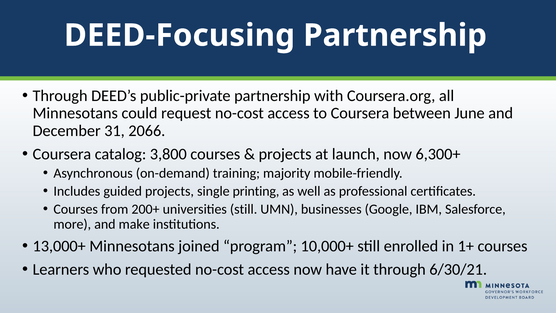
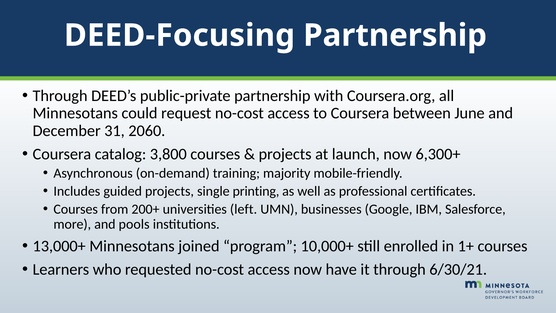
2066: 2066 -> 2060 (147, 131)
universities still: still -> left (244, 209)
make: make -> pools (134, 224)
